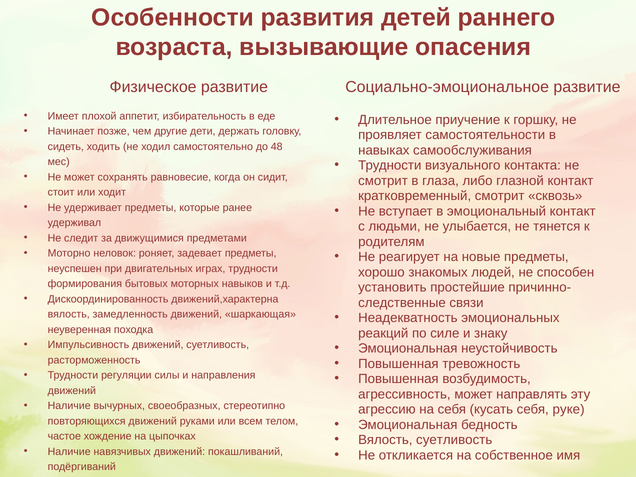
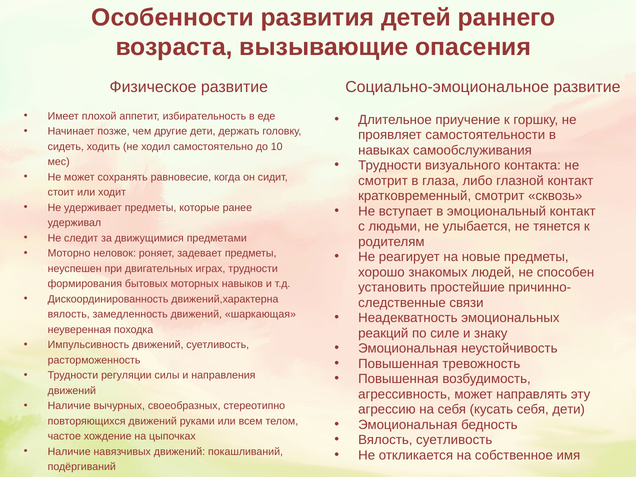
48: 48 -> 10 (277, 147)
себя руке: руке -> дети (569, 409)
